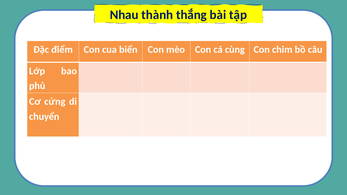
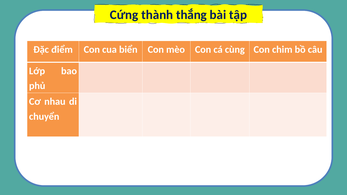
Nhau: Nhau -> Cứng (124, 15)
cứng: cứng -> nhau (55, 102)
